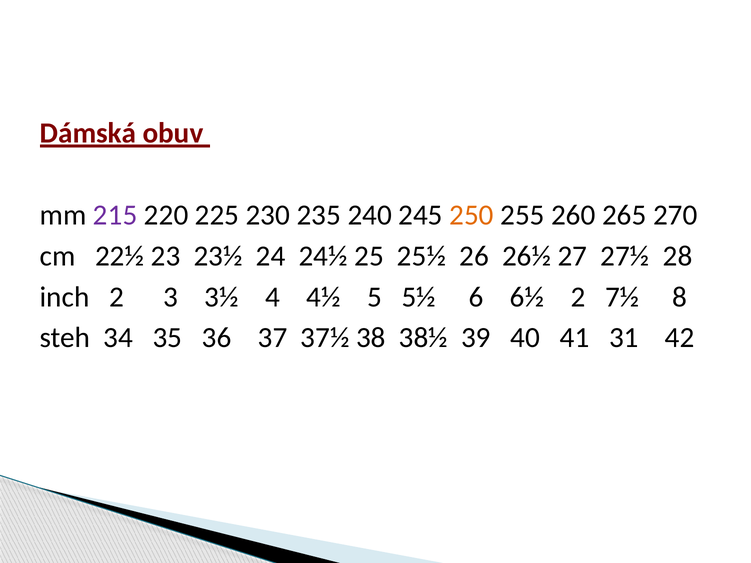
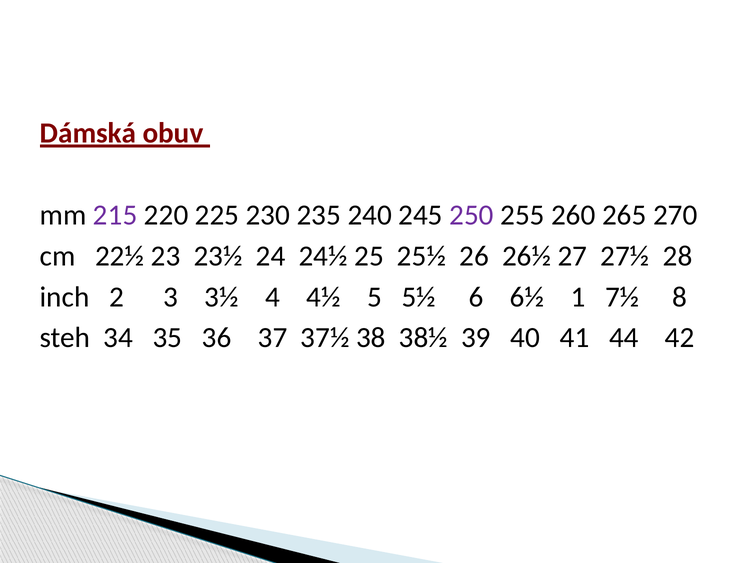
250 colour: orange -> purple (472, 215)
6½ 2: 2 -> 1 (578, 297)
31: 31 -> 44 (624, 338)
